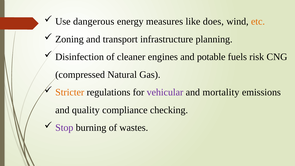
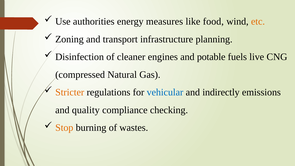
dangerous: dangerous -> authorities (94, 21)
does: does -> food (213, 21)
risk: risk -> live (257, 57)
vehicular colour: purple -> blue (165, 92)
mortality: mortality -> indirectly (221, 92)
Stop colour: purple -> orange (64, 128)
